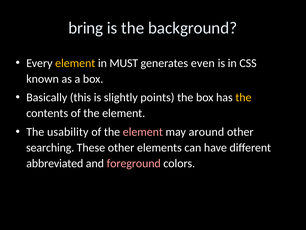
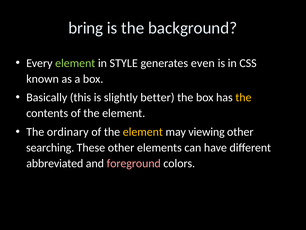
element colour: yellow -> light green (75, 63)
MUST: MUST -> STYLE (124, 63)
points: points -> better (157, 97)
usability: usability -> ordinary (68, 132)
element colour: pink -> yellow (143, 132)
around: around -> viewing (207, 132)
